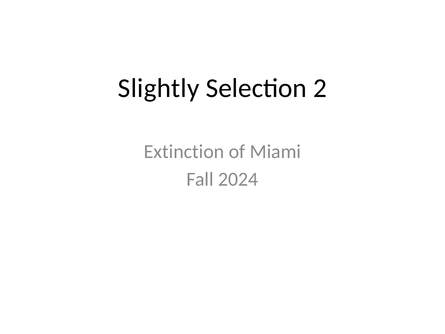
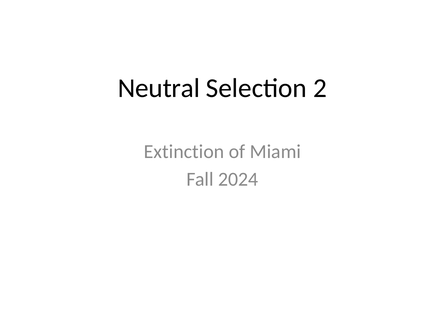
Slightly: Slightly -> Neutral (159, 88)
